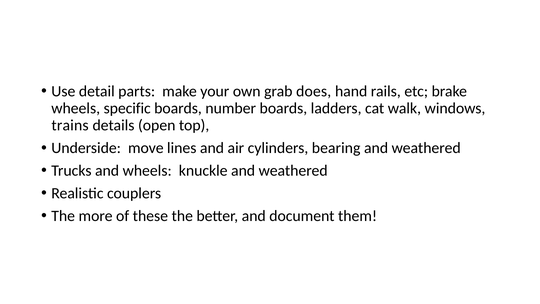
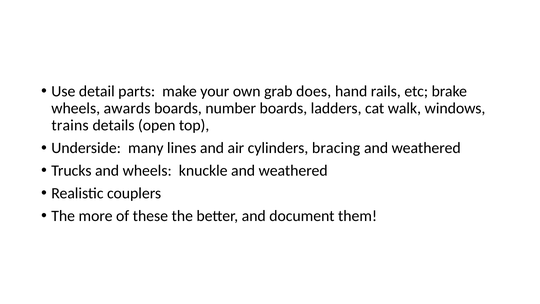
specific: specific -> awards (127, 108)
move: move -> many (146, 148)
bearing: bearing -> bracing (336, 148)
